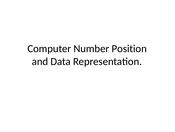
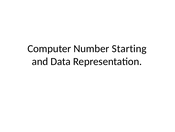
Position: Position -> Starting (129, 48)
